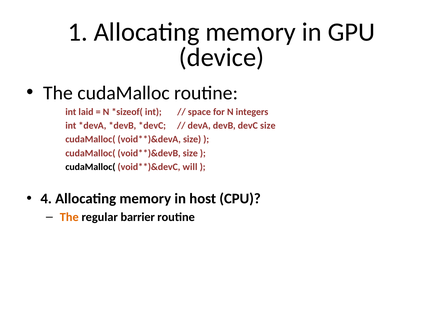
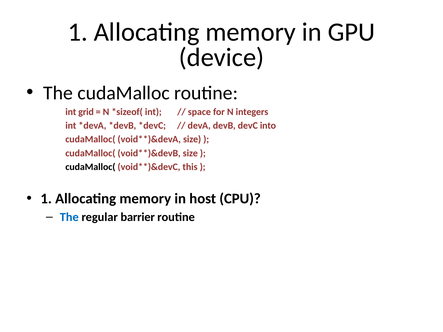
laid: laid -> grid (86, 112)
devC size: size -> into (268, 126)
will: will -> this (190, 167)
4: 4 -> 1 (46, 199)
The colour: orange -> blue (69, 217)
